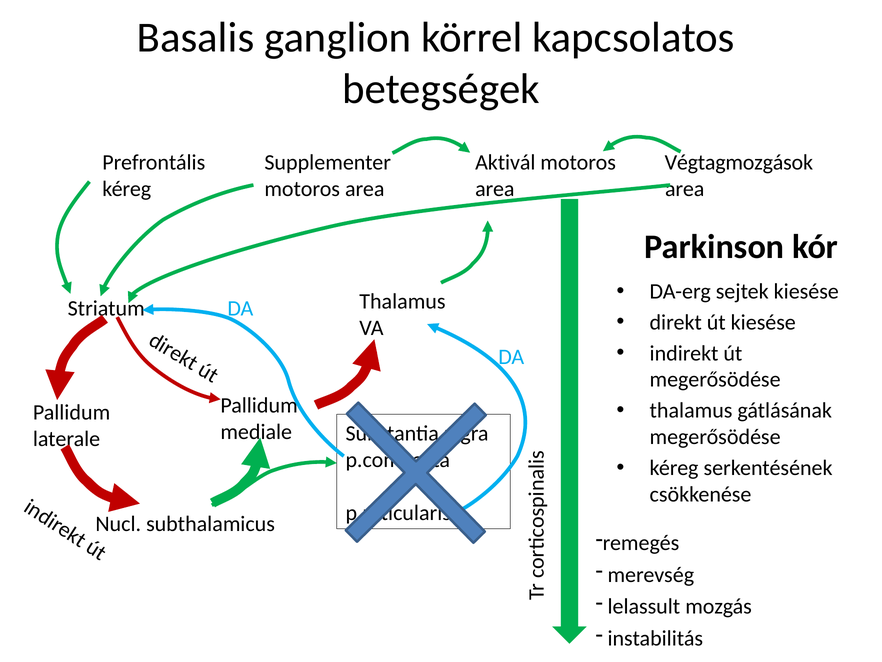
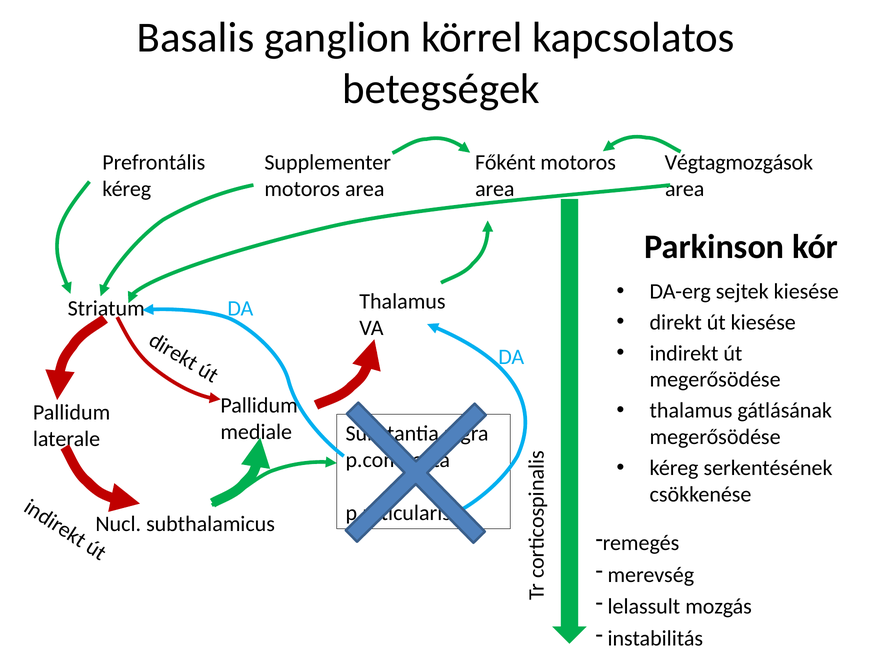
Aktivál: Aktivál -> Főként (505, 162)
